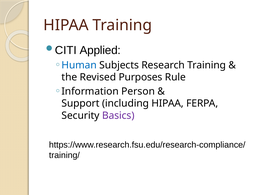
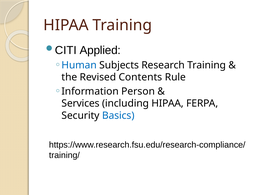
Purposes: Purposes -> Contents (140, 77)
Support: Support -> Services (81, 103)
Basics colour: purple -> blue (118, 115)
